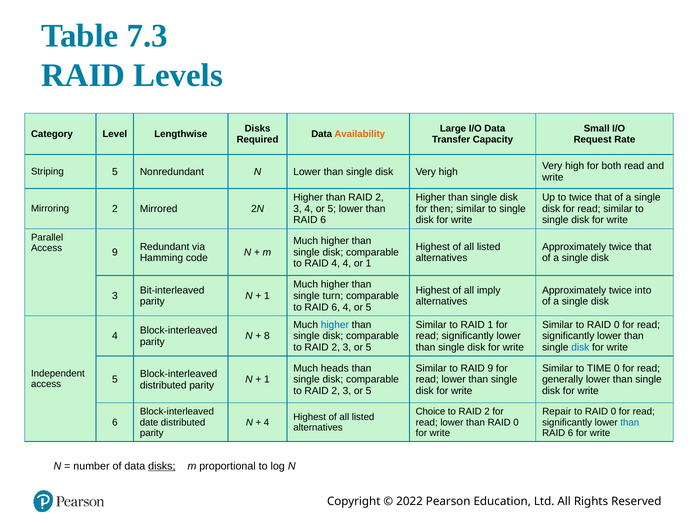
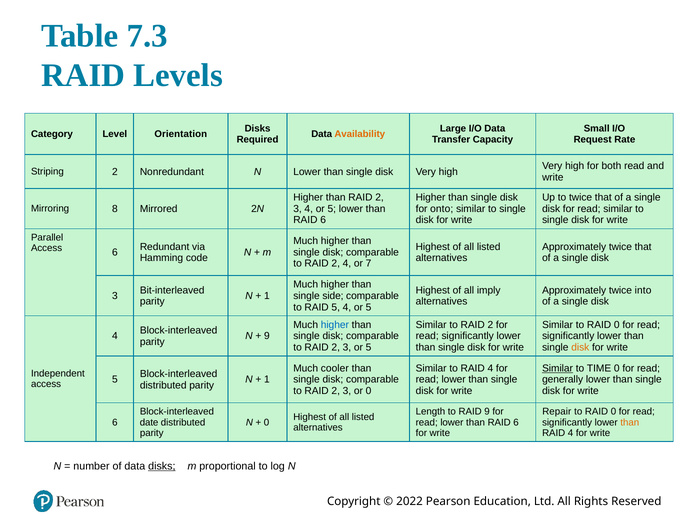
Lengthwise: Lengthwise -> Orientation (181, 134)
Striping 5: 5 -> 2 (115, 172)
then: then -> onto (442, 209)
Mirroring 2: 2 -> 8 (115, 209)
Access 9: 9 -> 6 (115, 253)
4: 4 -> 2 (336, 264)
or 1: 1 -> 7 (369, 264)
turn: turn -> side (333, 296)
to RAID 6: 6 -> 5 (336, 307)
Similar to RAID 1: 1 -> 2 (490, 325)
8: 8 -> 9 (267, 336)
disk colour: blue -> orange (580, 348)
heads: heads -> cooler (335, 369)
to RAID 9: 9 -> 4 (490, 369)
Similar underline: none -> present (558, 369)
5: 5 -> 0 (369, 391)
Choice: Choice -> Length (430, 412)
2: 2 -> 9 (487, 412)
4: 4 -> 0 (267, 423)
0: 0 -> 6 (516, 423)
than colour: blue -> orange (630, 423)
6: 6 -> 4 (571, 434)
